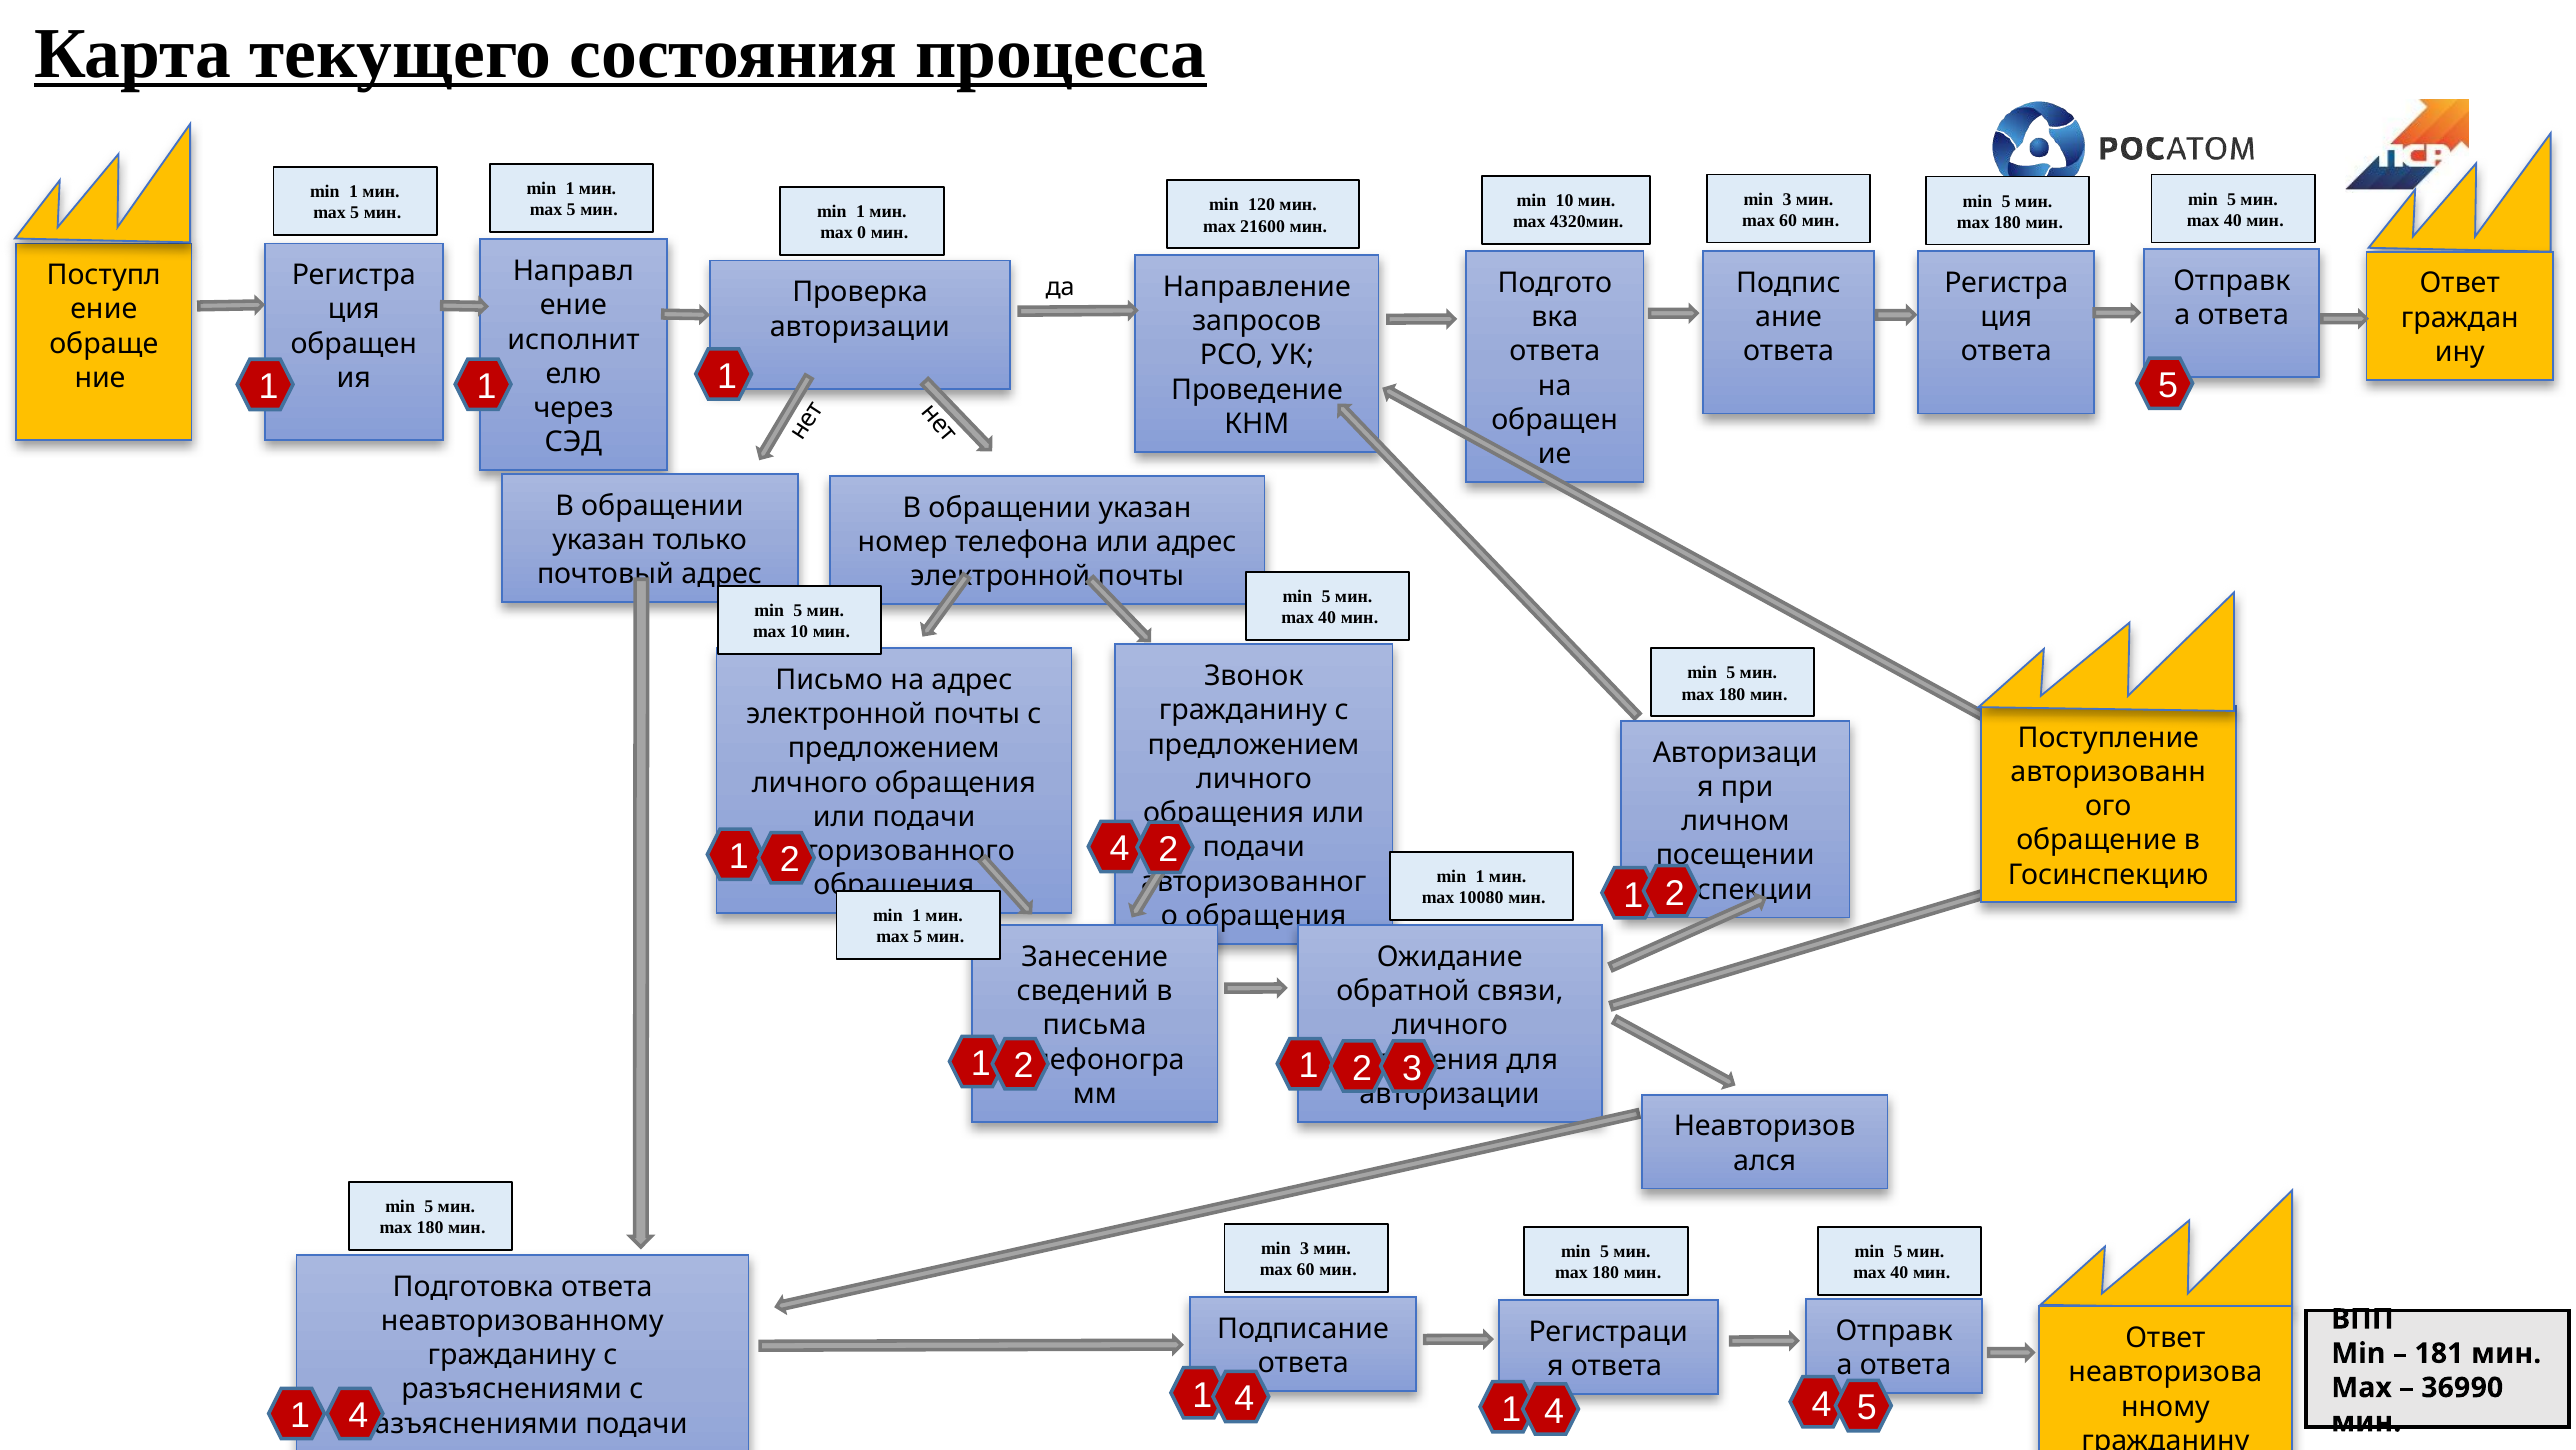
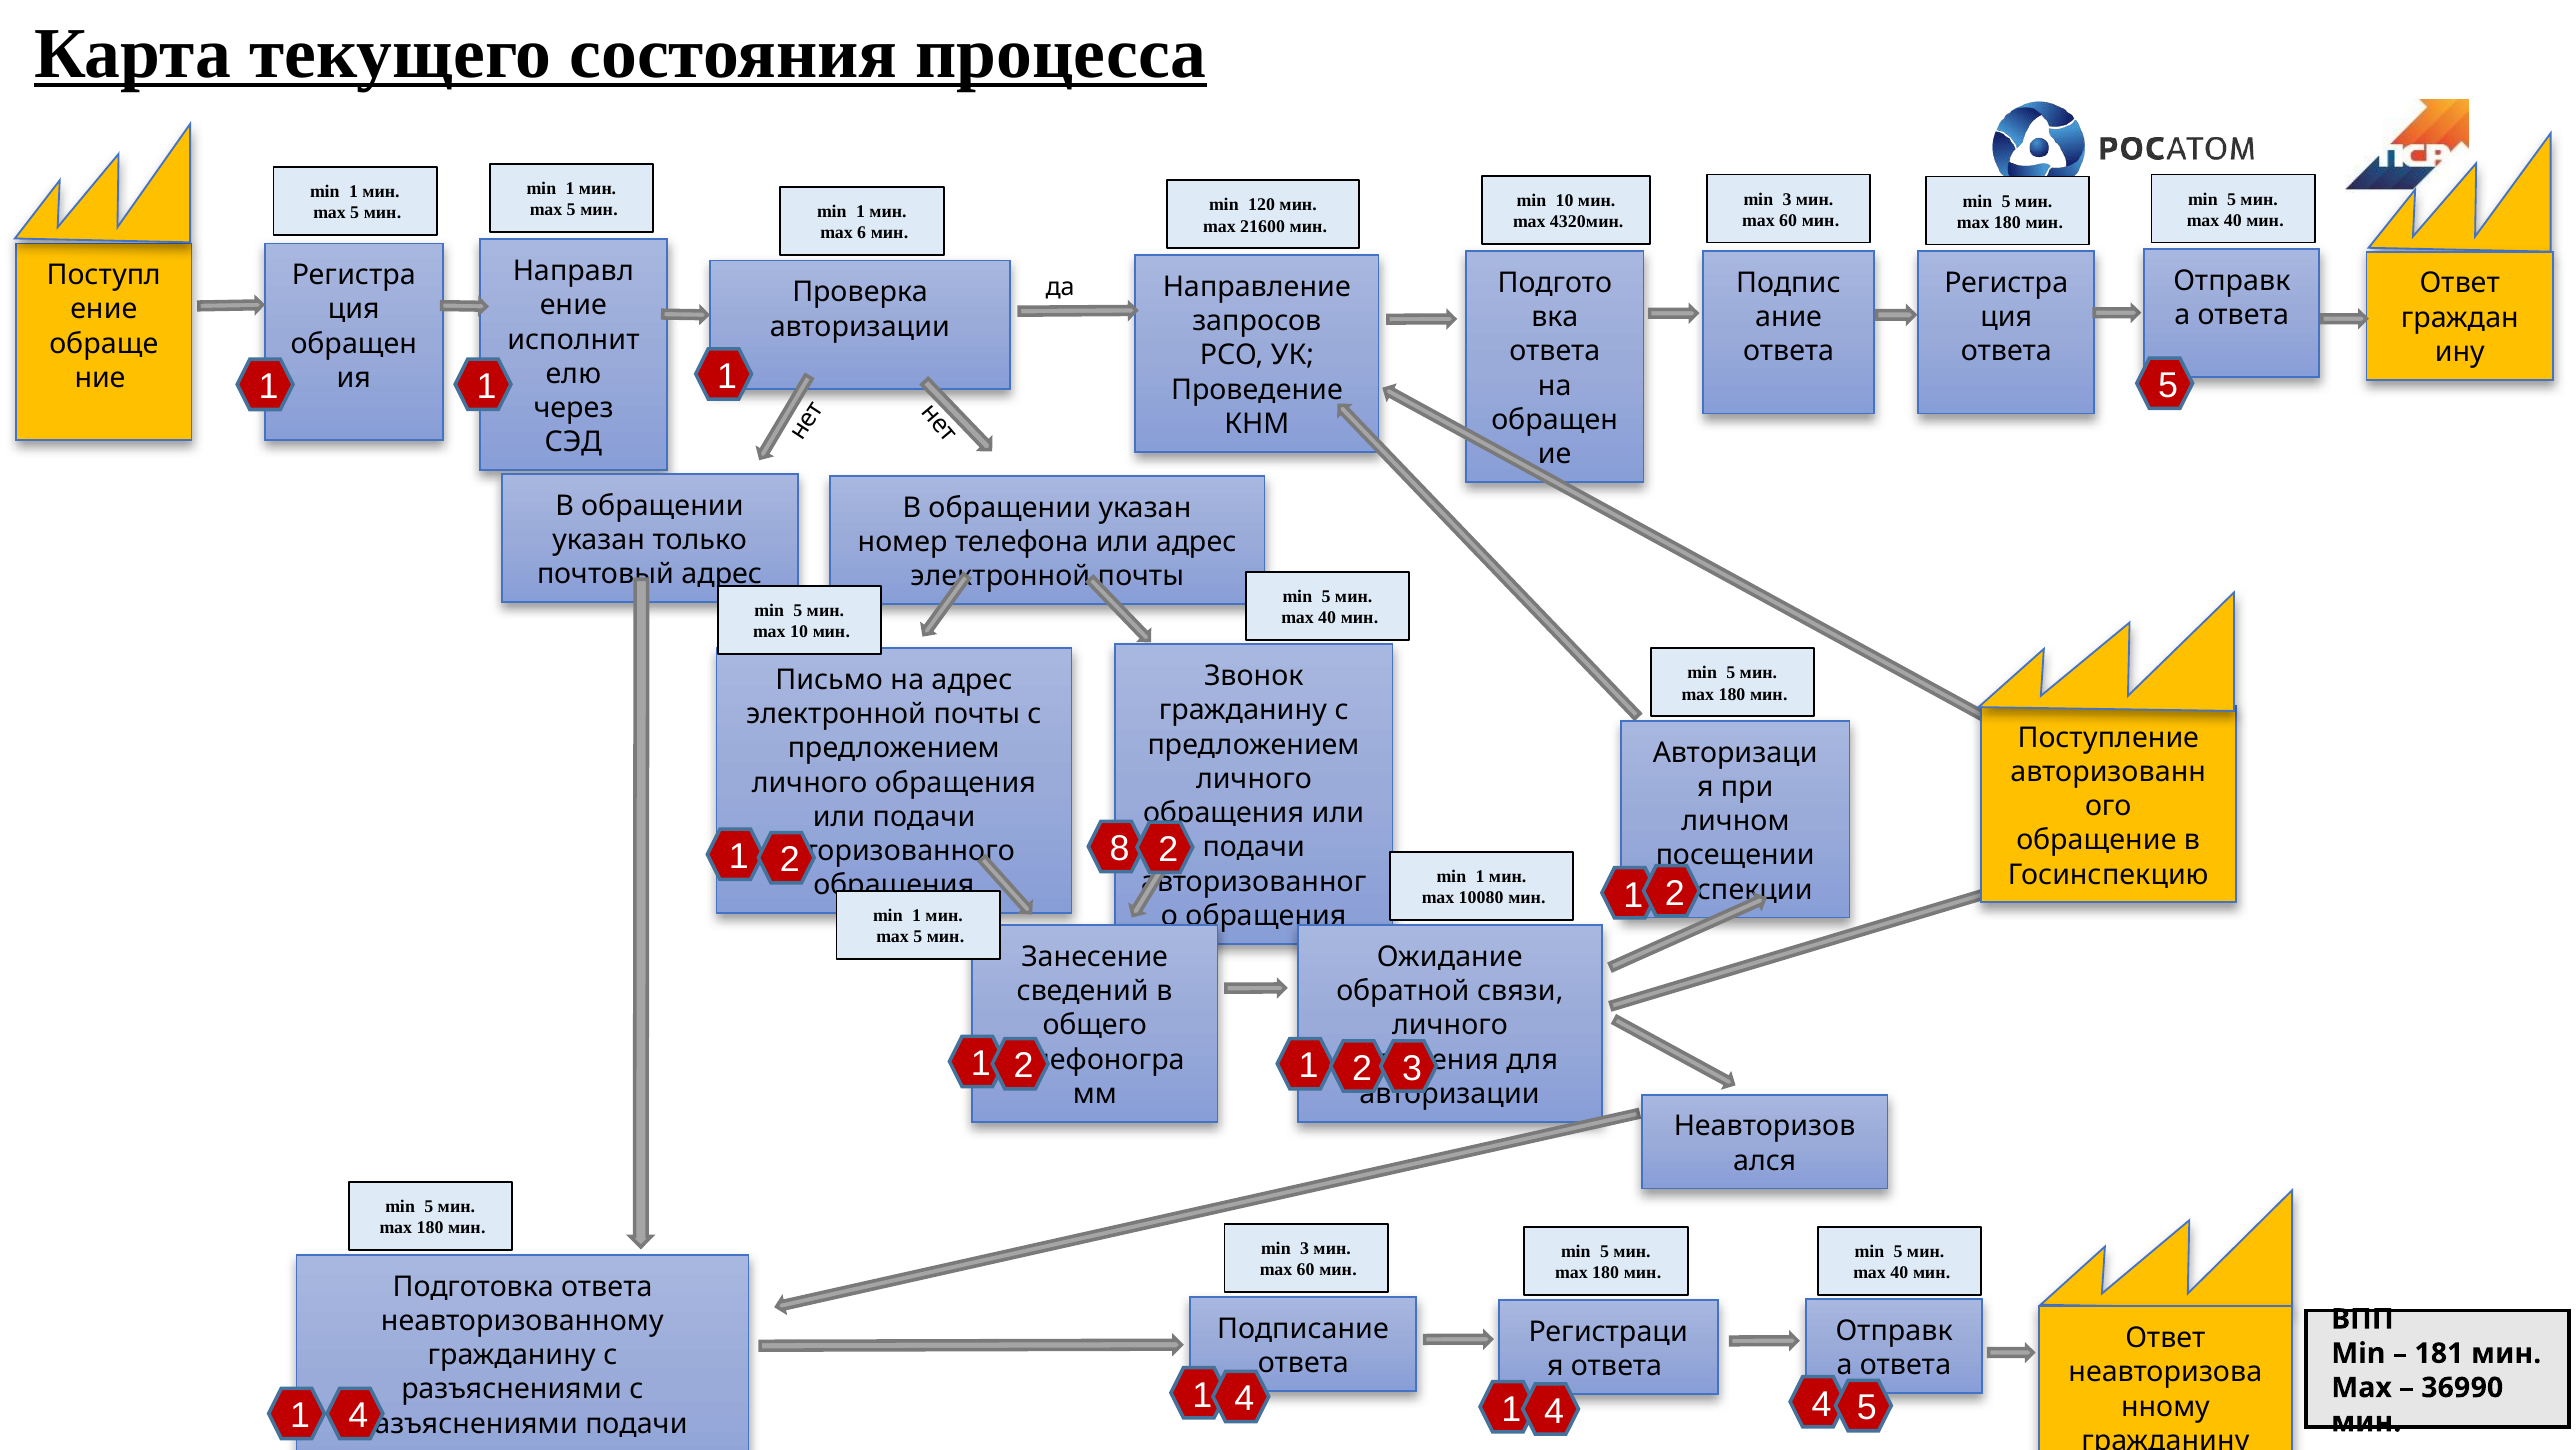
0: 0 -> 6 (862, 233)
1 4: 4 -> 8 (1120, 849)
письма: письма -> общего (1095, 1026)
